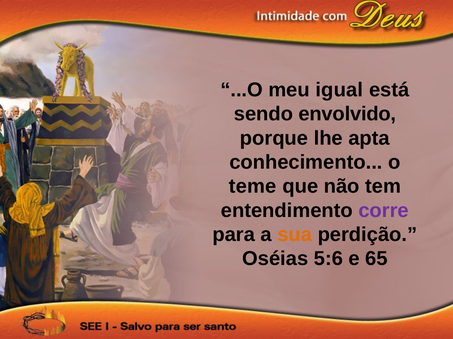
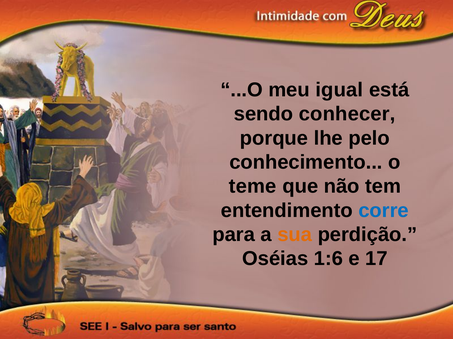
envolvido: envolvido -> conhecer (347, 114)
apta: apta -> pelo (369, 138)
corre colour: purple -> blue (384, 211)
5:6: 5:6 -> 1:6 (328, 259)
65: 65 -> 17 (377, 259)
